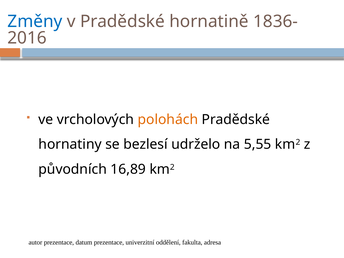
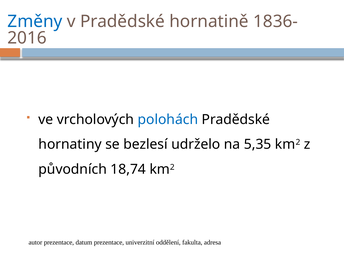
polohách colour: orange -> blue (168, 119)
5,55: 5,55 -> 5,35 (258, 144)
16,89: 16,89 -> 18,74 (128, 169)
